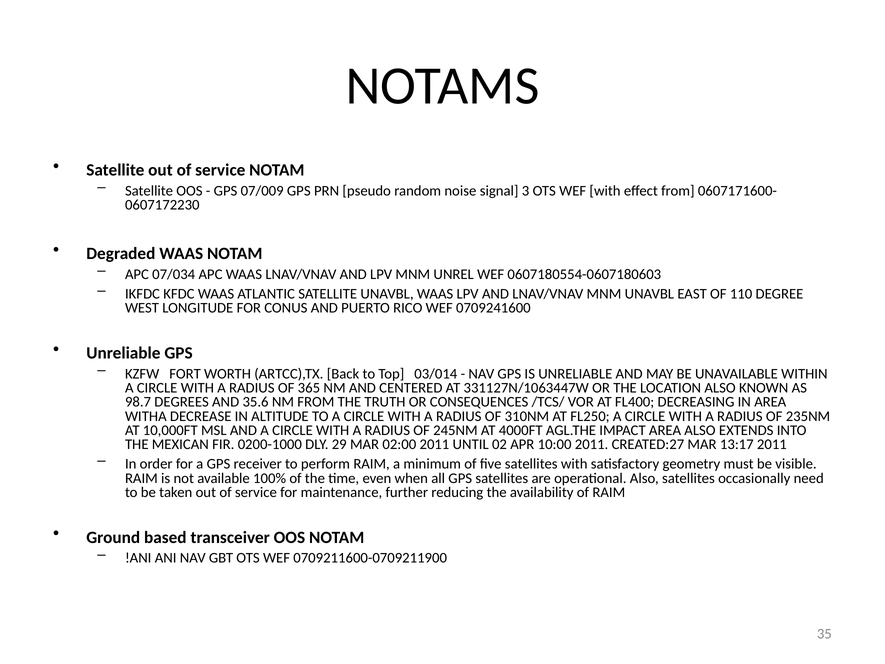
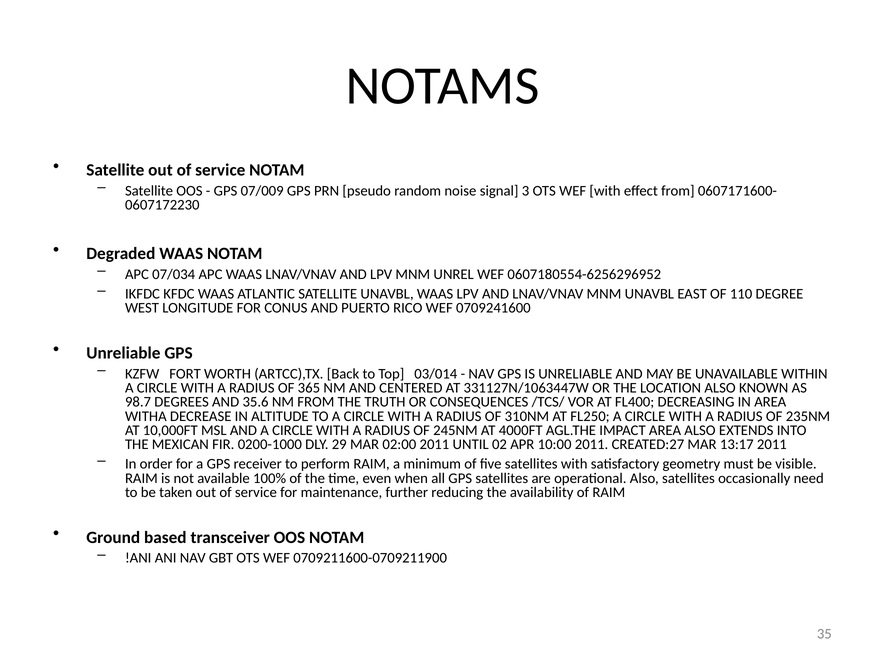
0607180554-0607180603: 0607180554-0607180603 -> 0607180554-6256296952 (584, 274)
